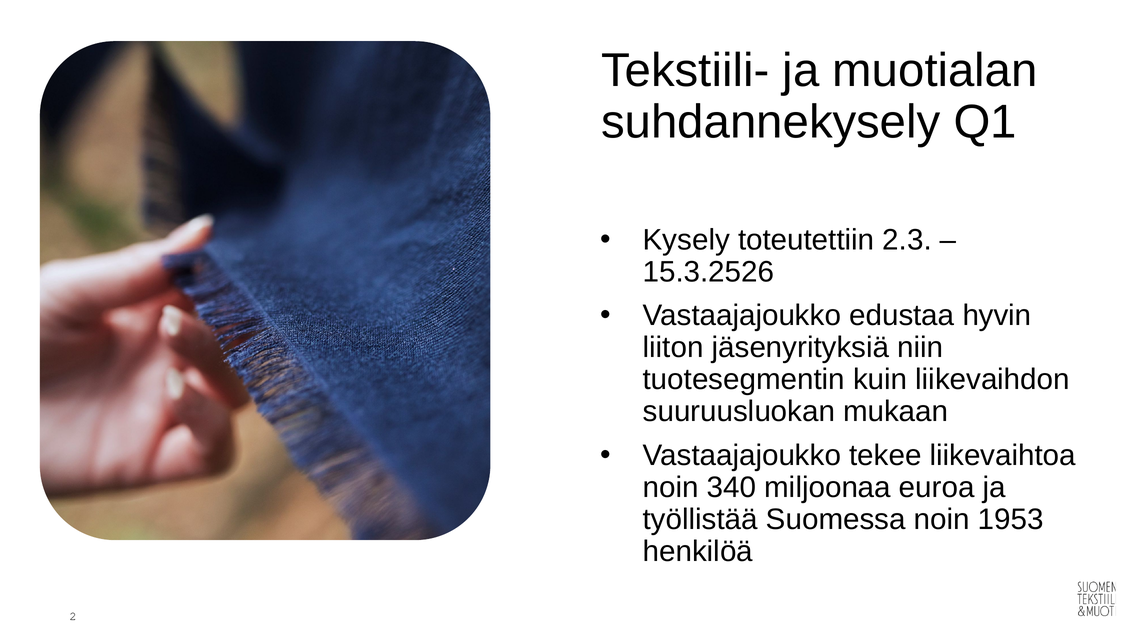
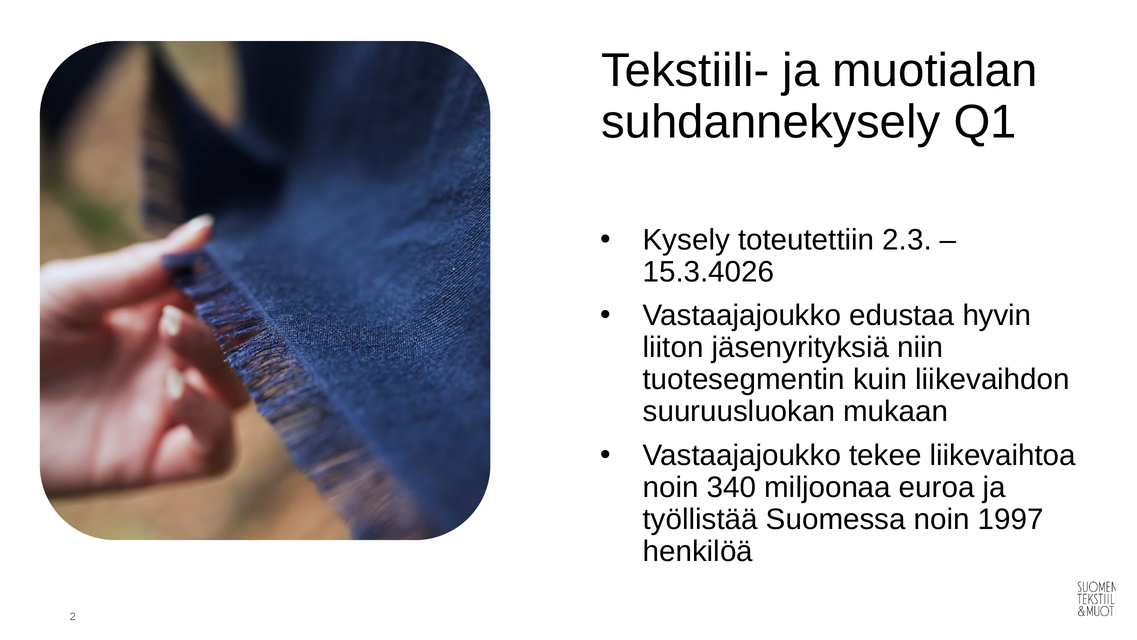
15.3.2526: 15.3.2526 -> 15.3.4026 (709, 272)
1953: 1953 -> 1997 (1011, 519)
